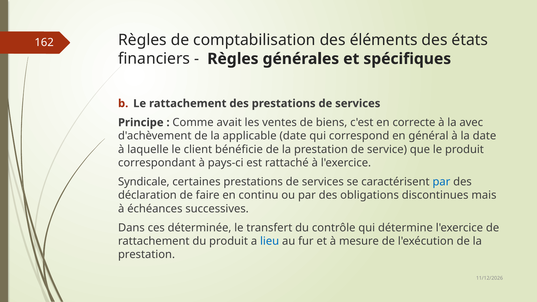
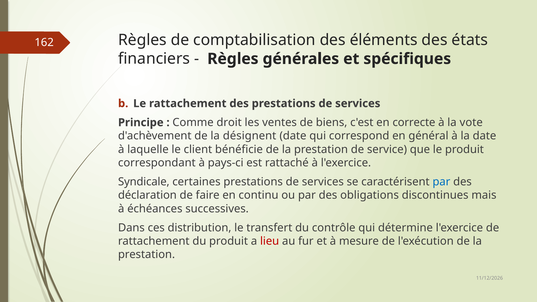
avait: avait -> droit (229, 123)
avec: avec -> vote (471, 123)
applicable: applicable -> désignent (250, 136)
déterminée: déterminée -> distribution (200, 228)
lieu colour: blue -> red (270, 241)
